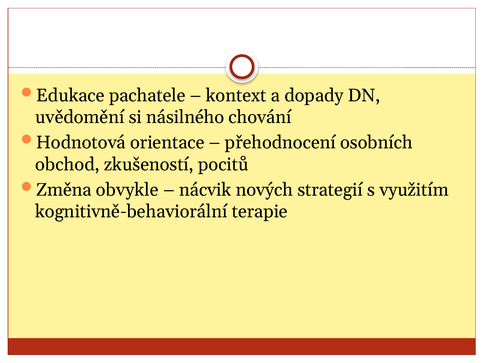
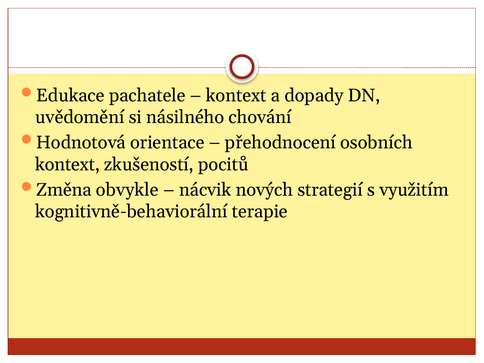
obchod: obchod -> kontext (68, 164)
